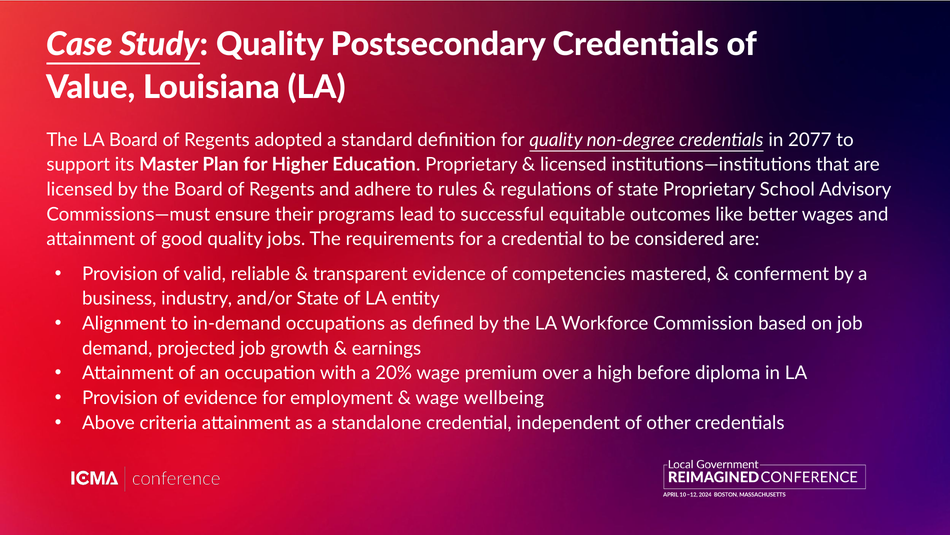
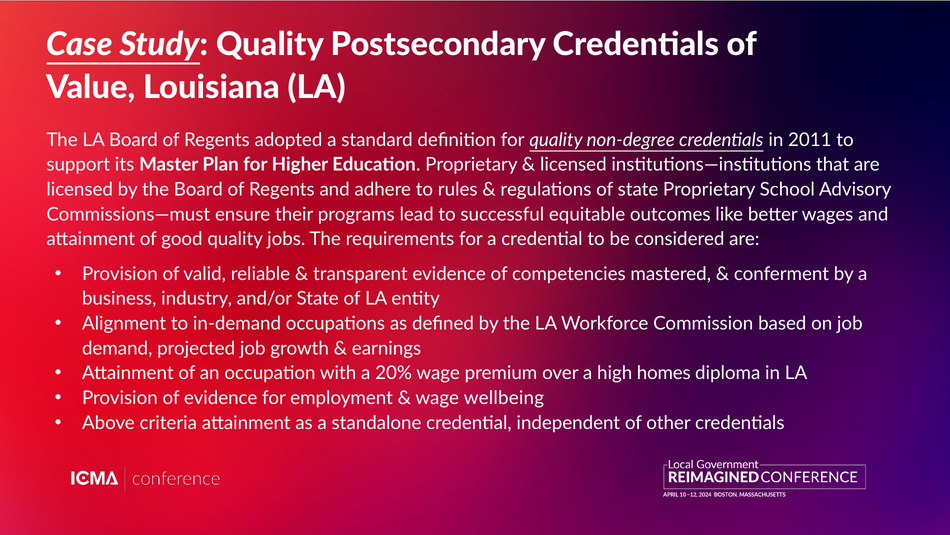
2077: 2077 -> 2011 (810, 140)
before: before -> homes (664, 373)
